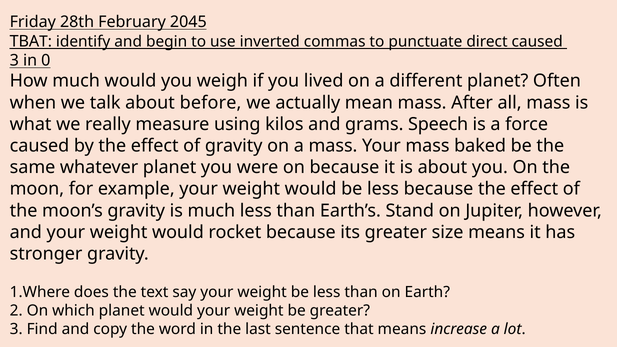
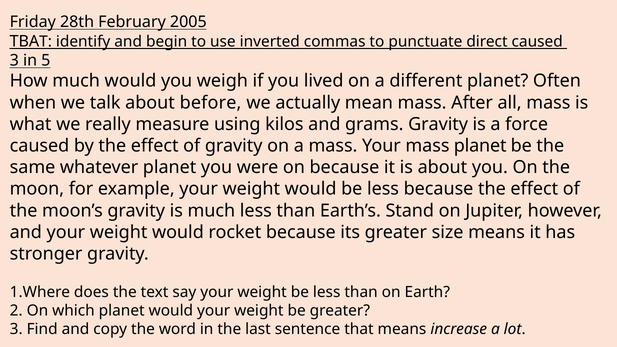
2045: 2045 -> 2005 (188, 22)
0: 0 -> 5 (46, 60)
grams Speech: Speech -> Gravity (438, 124)
mass baked: baked -> planet (480, 146)
